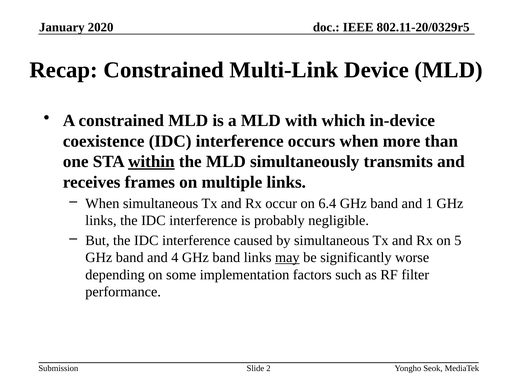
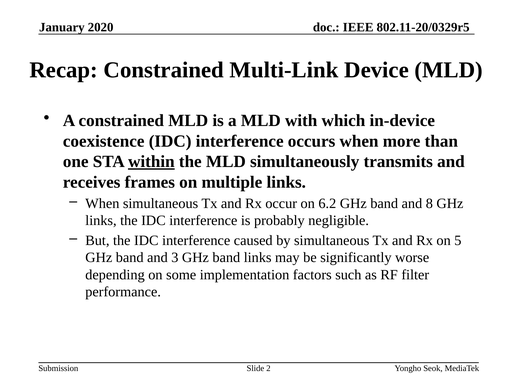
6.4: 6.4 -> 6.2 (327, 204)
1: 1 -> 8 (429, 204)
4: 4 -> 3 (175, 258)
may underline: present -> none (287, 258)
